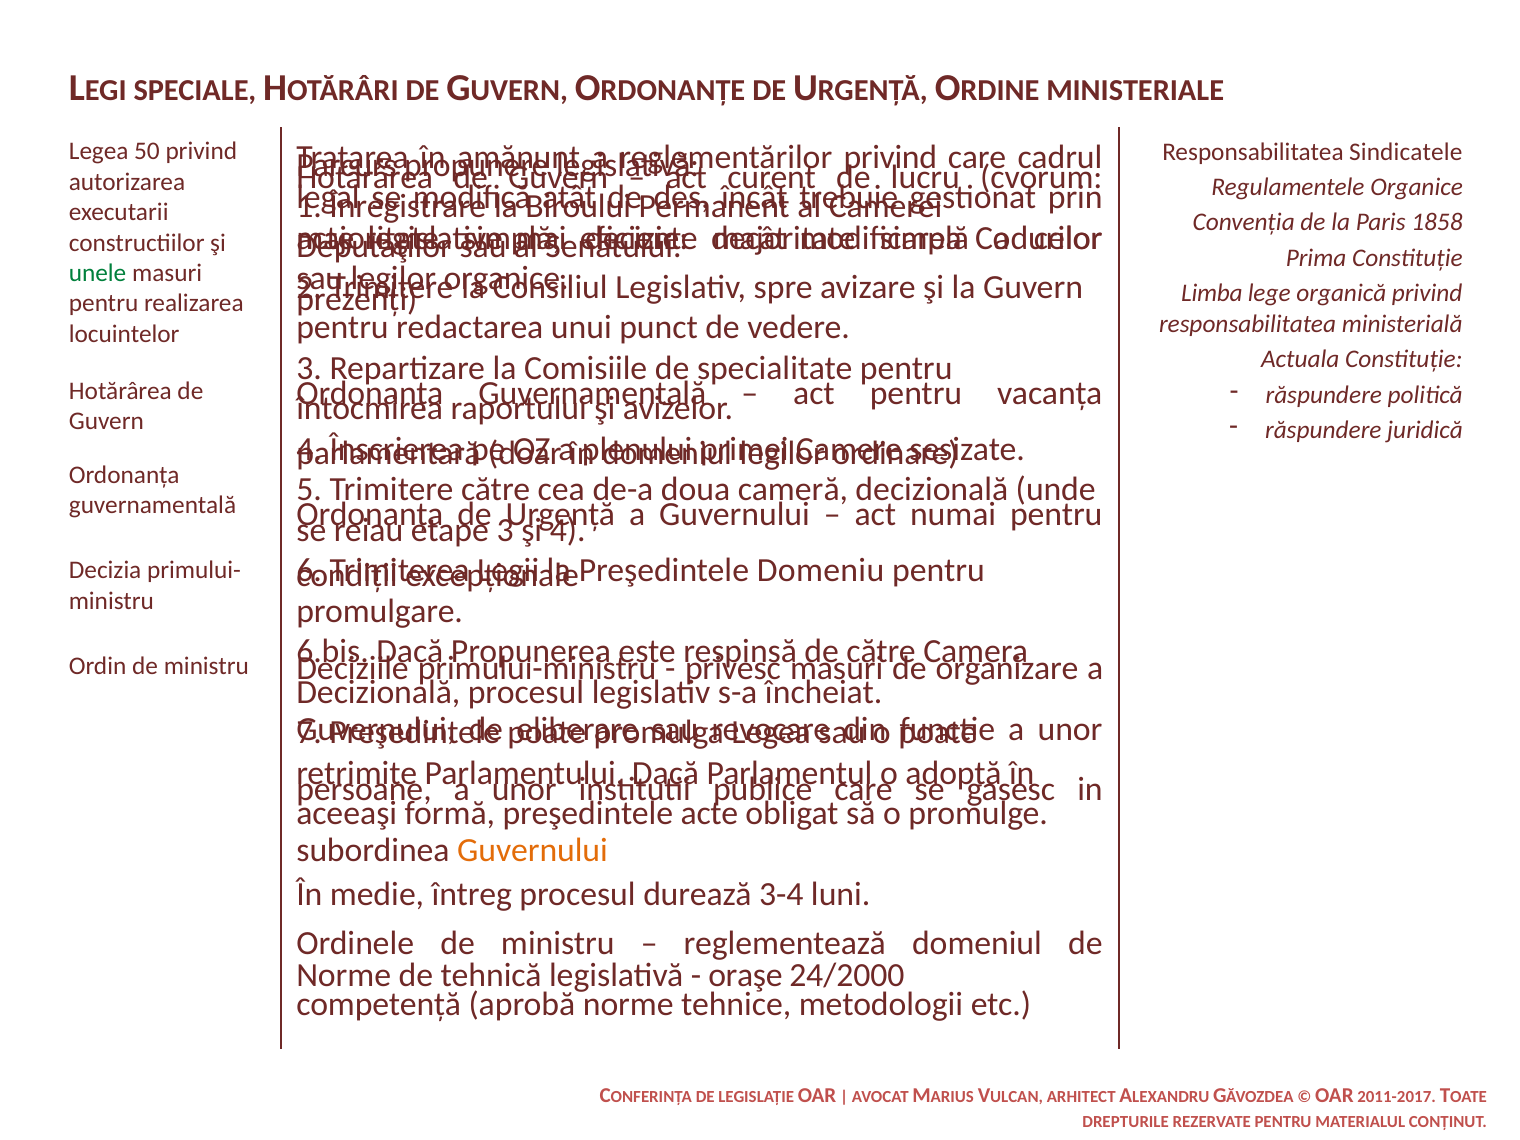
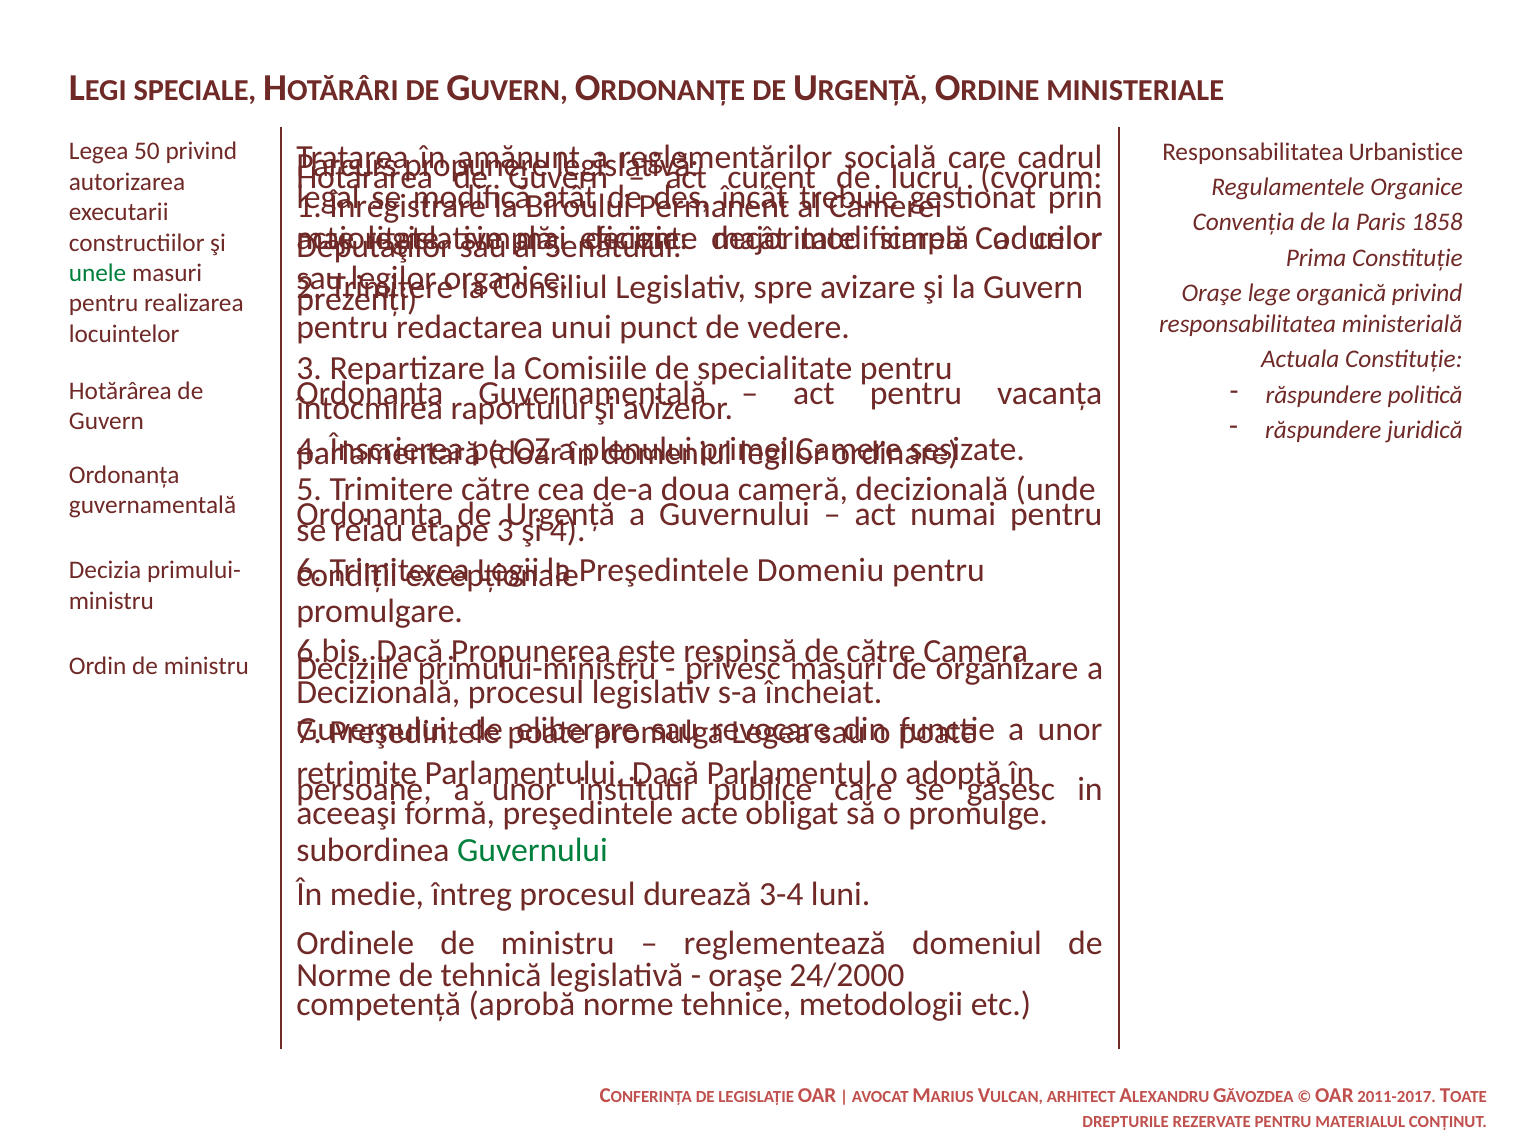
Sindicatele: Sindicatele -> Urbanistice (1406, 152)
privind: privind -> socială (890, 157)
Limba: Limba -> Oraşe (1212, 294)
Guvernului colour: orange -> green (533, 851)
